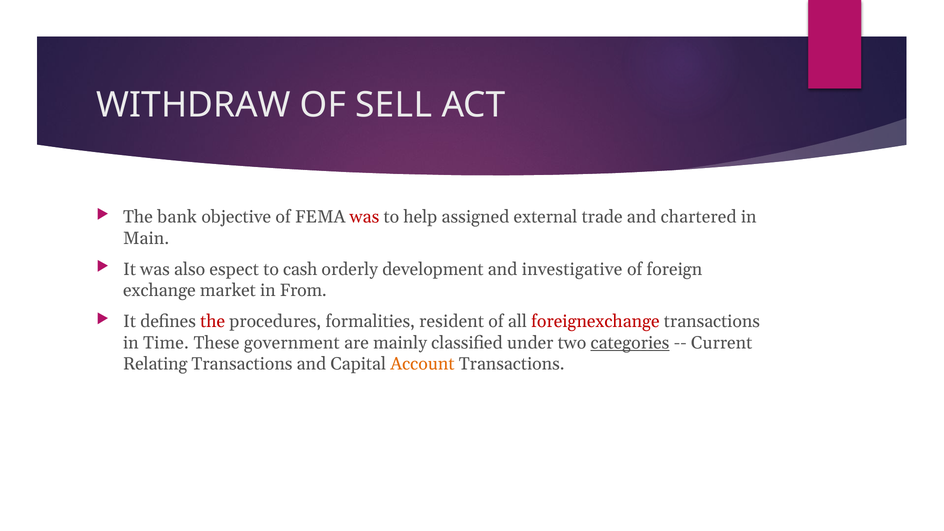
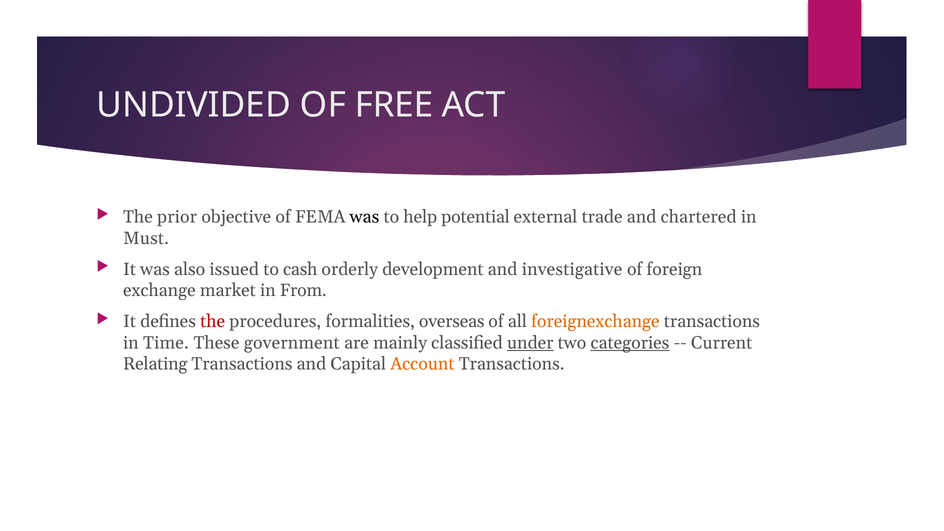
WITHDRAW: WITHDRAW -> UNDIVIDED (194, 105)
SELL: SELL -> FREE (394, 105)
bank: bank -> prior (177, 217)
was colour: red -> black (364, 217)
assigned: assigned -> potential (476, 217)
Main: Main -> Must (146, 238)
espect: espect -> issued (234, 269)
resident: resident -> overseas (452, 322)
foreignexchange colour: red -> orange (595, 322)
under underline: none -> present (530, 343)
